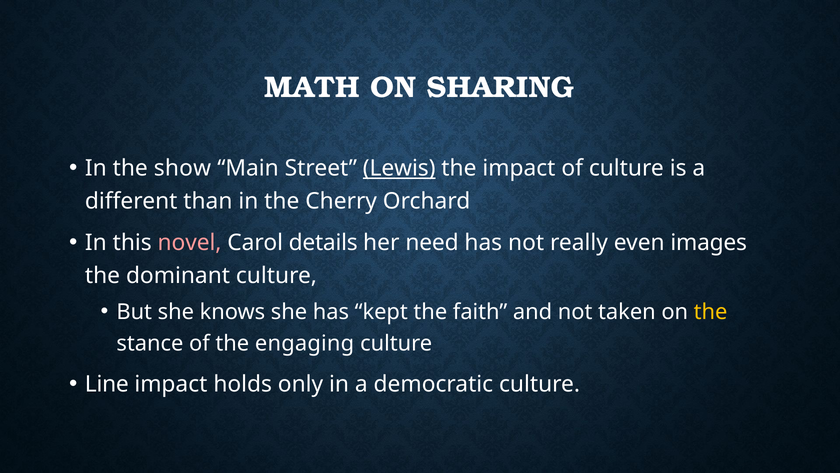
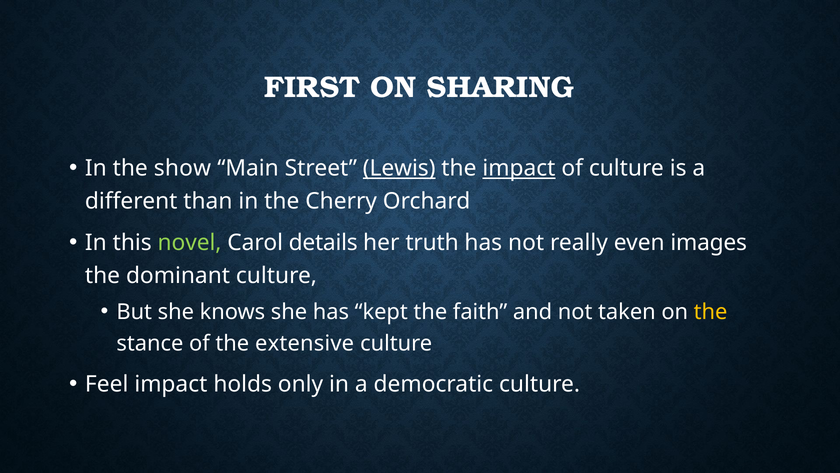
MATH: MATH -> FIRST (312, 87)
impact underline: none -> present (519, 168)
novel colour: pink -> light green (189, 242)
need: need -> truth (432, 242)
engaging: engaging -> extensive (305, 343)
Line: Line -> Feel (107, 384)
